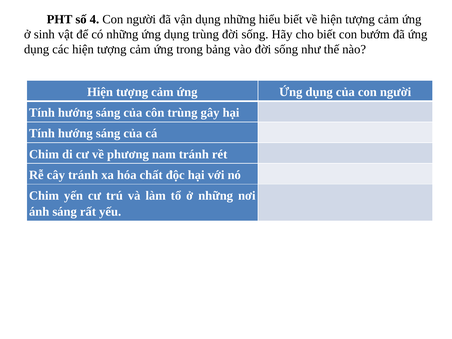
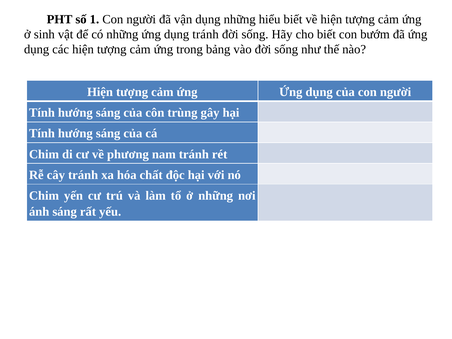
4: 4 -> 1 (94, 19)
dụng trùng: trùng -> tránh (206, 34)
